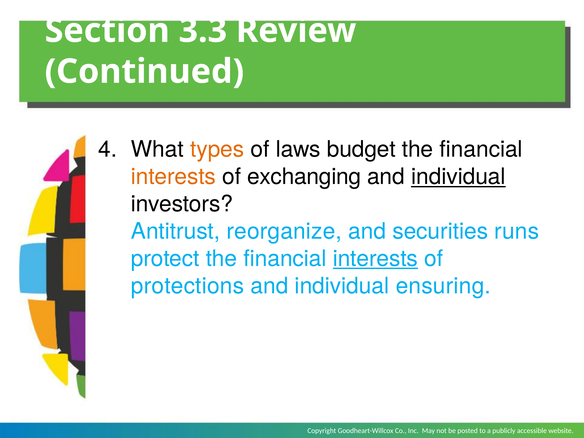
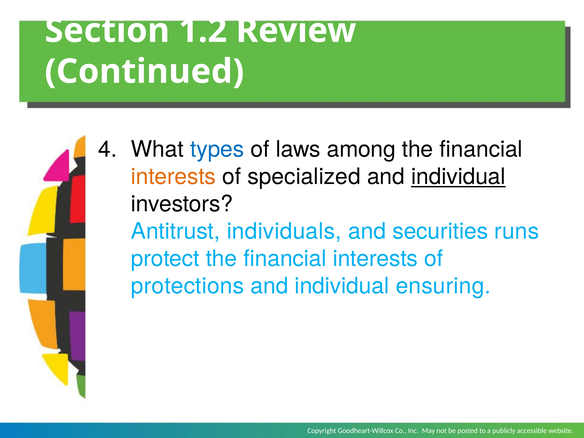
3.3: 3.3 -> 1.2 (203, 31)
types colour: orange -> blue (217, 149)
budget: budget -> among (361, 149)
exchanging: exchanging -> specialized (304, 177)
reorganize: reorganize -> individuals (284, 231)
interests underline: present -> none (375, 259)
